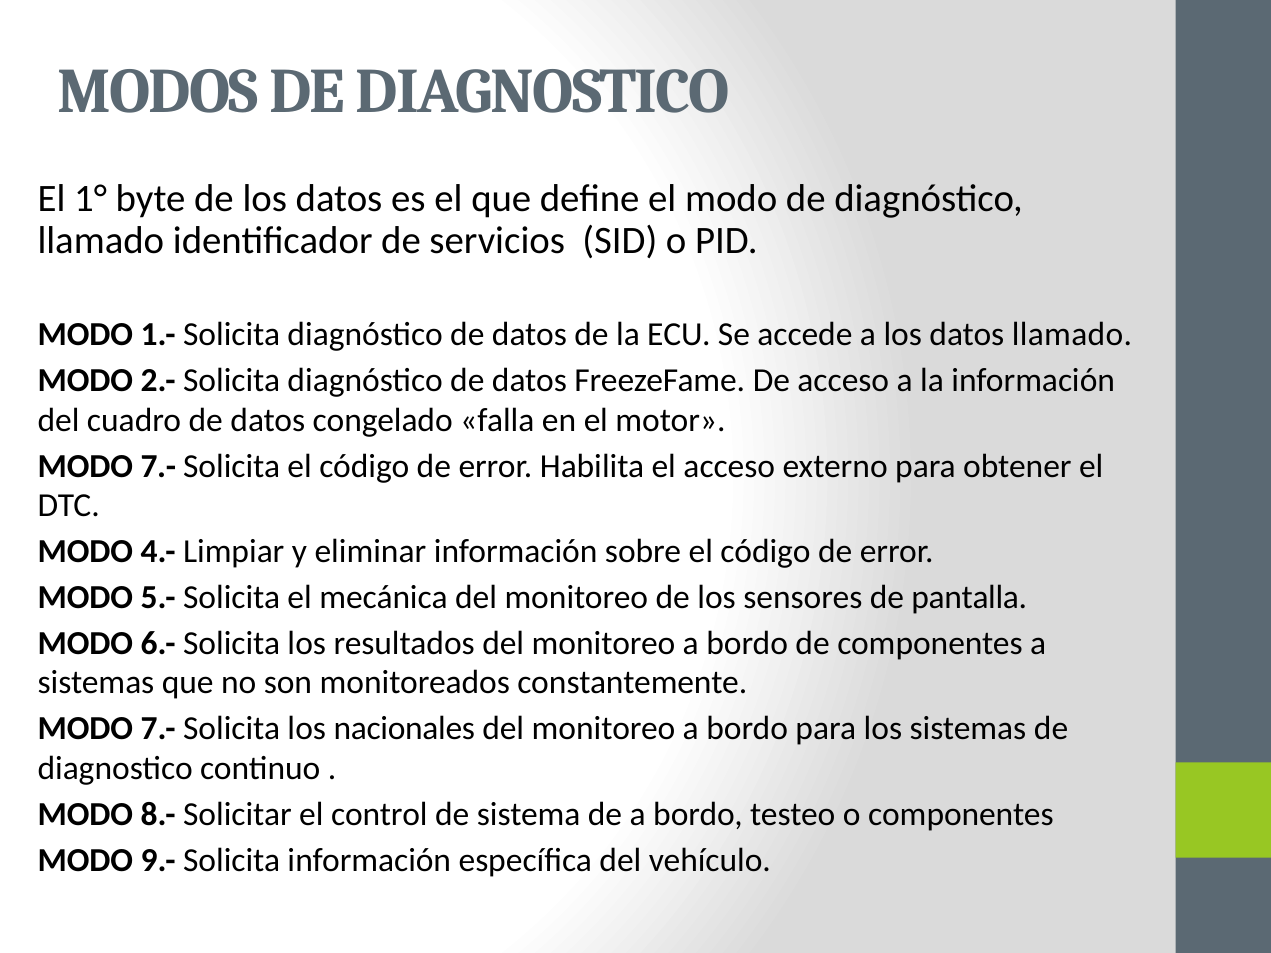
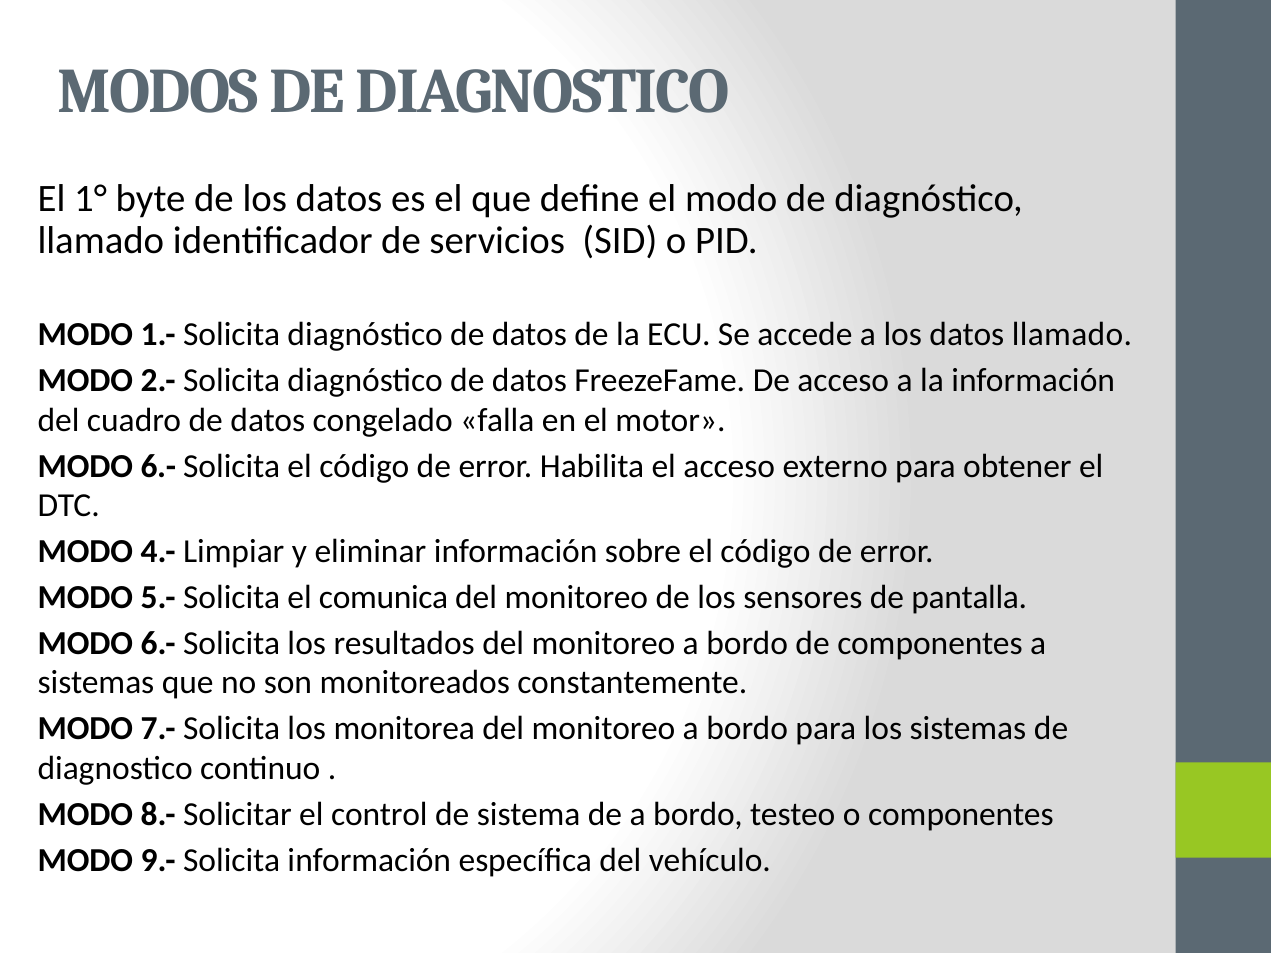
7.-: 7.- -> 6.- (158, 466)
mecánica: mecánica -> comunica (384, 598)
nacionales: nacionales -> monitorea (404, 729)
